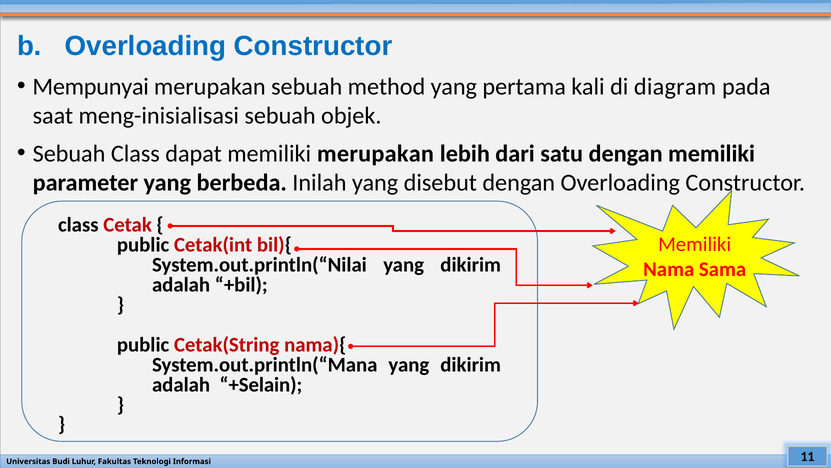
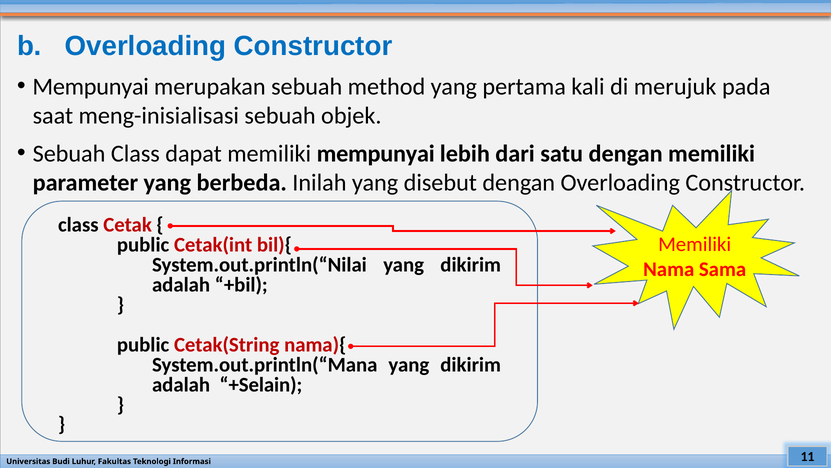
diagram: diagram -> merujuk (675, 87)
memiliki merupakan: merupakan -> mempunyai (376, 154)
